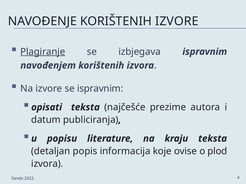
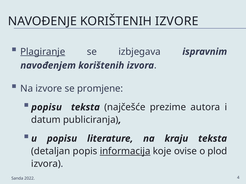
se ispravnim: ispravnim -> promjene (100, 89)
opisati: opisati -> popisu (47, 108)
informacija underline: none -> present (125, 152)
